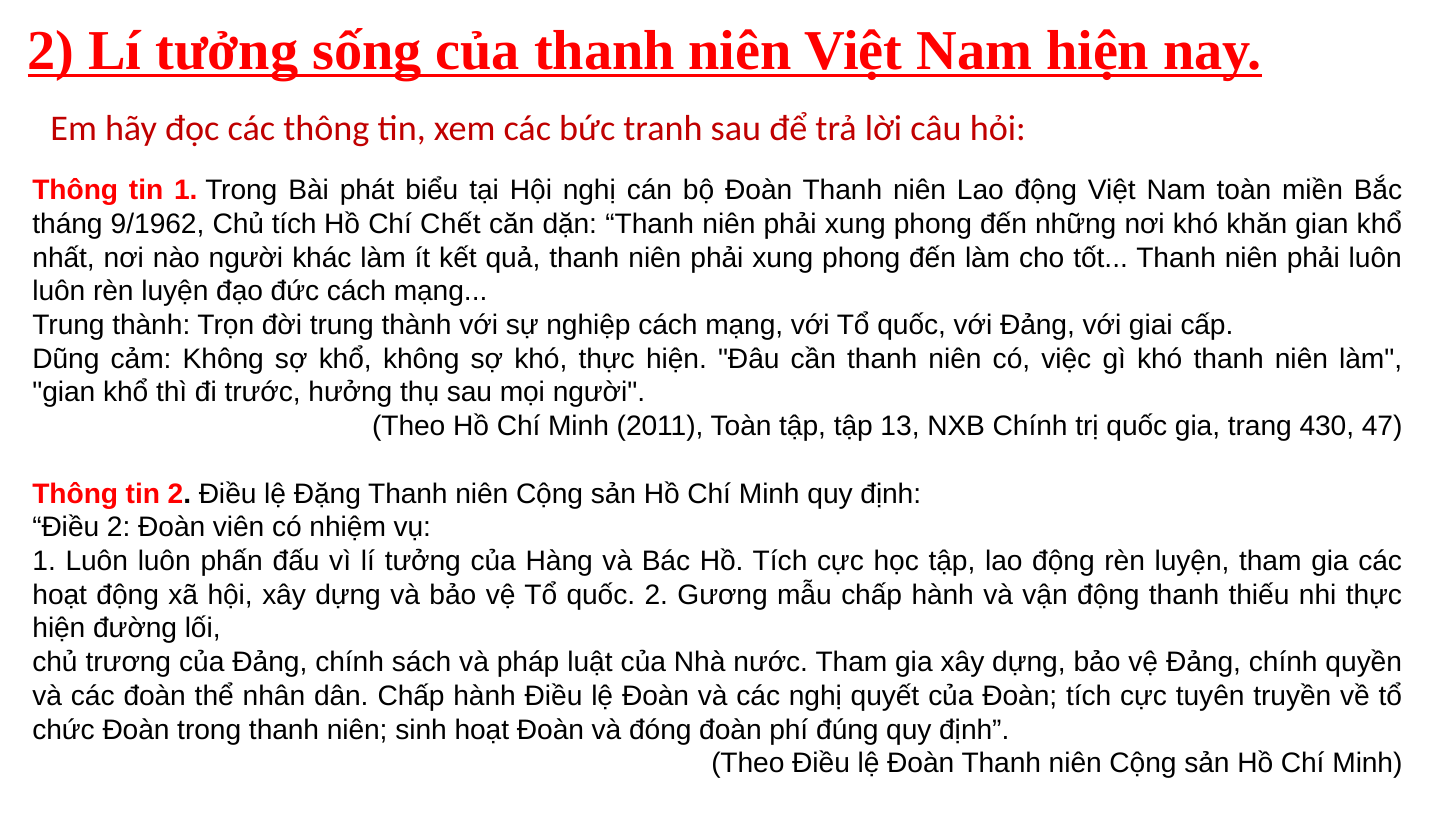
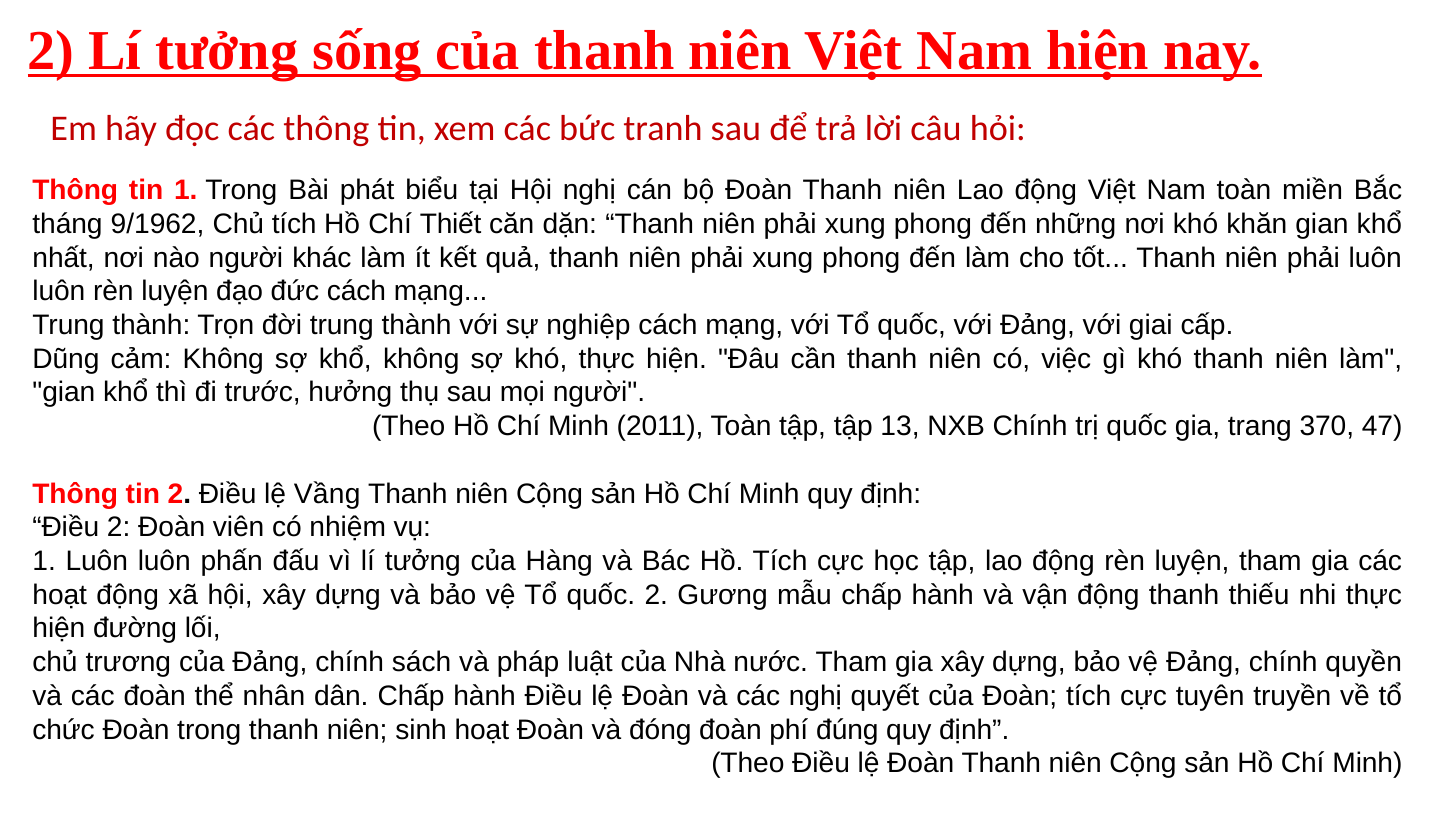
Chết: Chết -> Thiết (451, 224)
430: 430 -> 370 (1327, 427)
Đặng: Đặng -> Vầng (327, 494)
